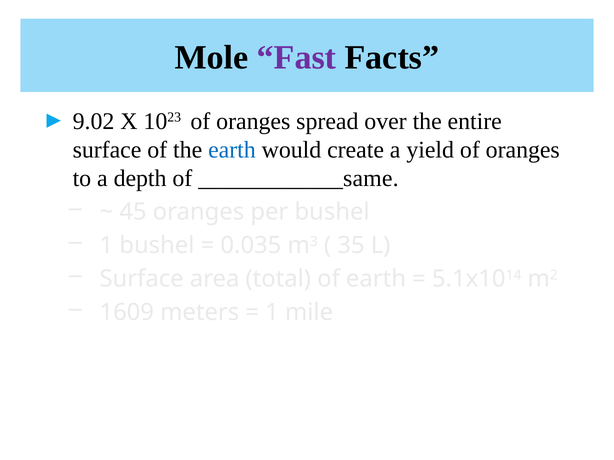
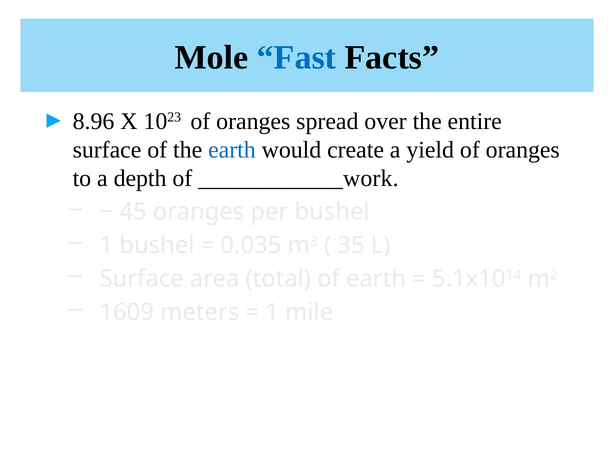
Fast colour: purple -> blue (296, 58)
9.02: 9.02 -> 8.96 (94, 121)
____________same: ____________same -> ____________work (298, 179)
